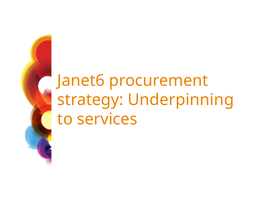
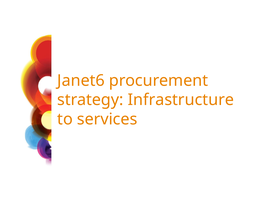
Underpinning: Underpinning -> Infrastructure (181, 100)
